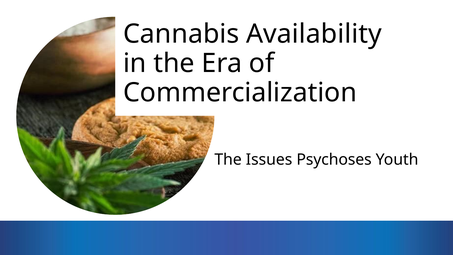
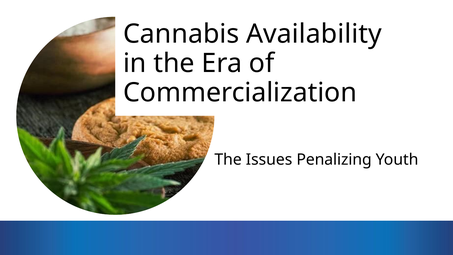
Psychoses: Psychoses -> Penalizing (334, 160)
